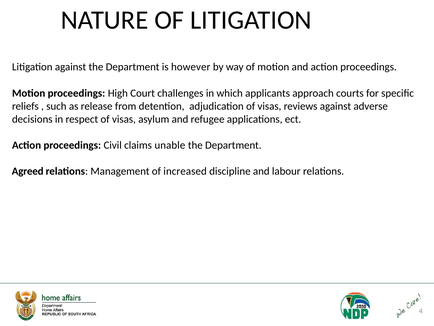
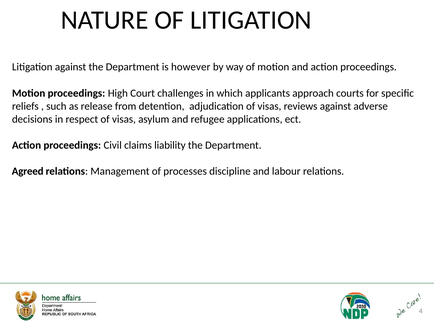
unable: unable -> liability (170, 145)
increased: increased -> processes (185, 171)
